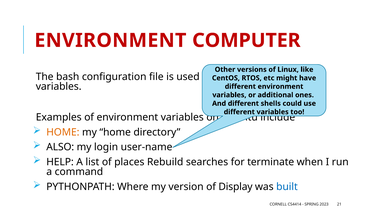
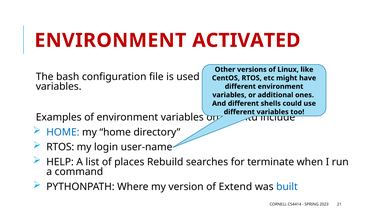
COMPUTER: COMPUTER -> ACTIVATED (246, 40)
HOME colour: orange -> blue (63, 132)
ALSO: ALSO -> RTOS (60, 147)
Display: Display -> Extend (235, 186)
